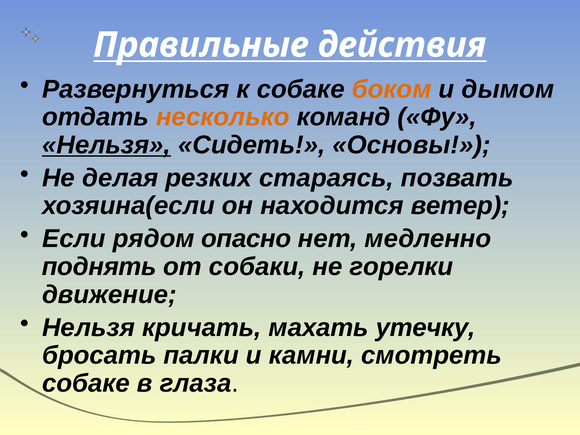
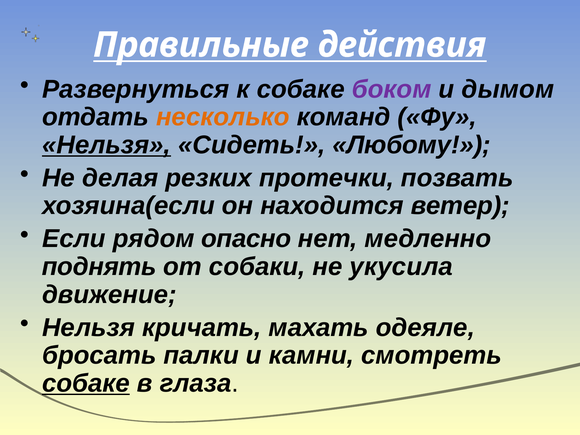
боком colour: orange -> purple (392, 89)
Основы: Основы -> Любому (412, 145)
стараясь: стараясь -> протечки (326, 178)
горелки: горелки -> укусила (401, 267)
утечку: утечку -> одеяле (425, 328)
собаке underline: none -> present (86, 383)
